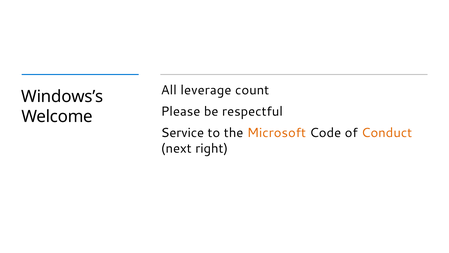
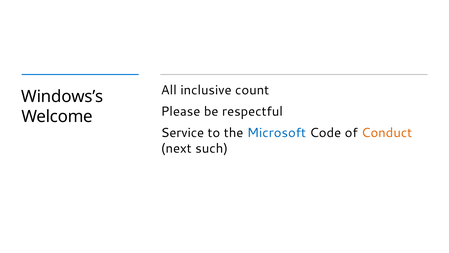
leverage: leverage -> inclusive (206, 90)
Microsoft colour: orange -> blue (276, 133)
right: right -> such (212, 148)
